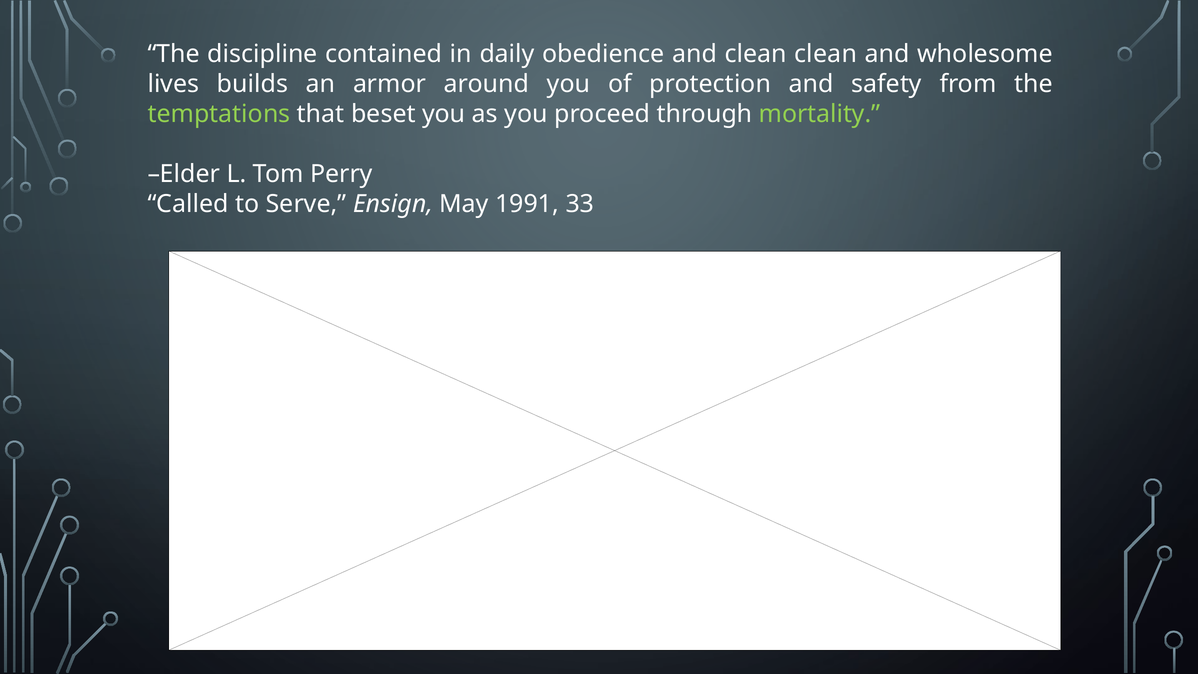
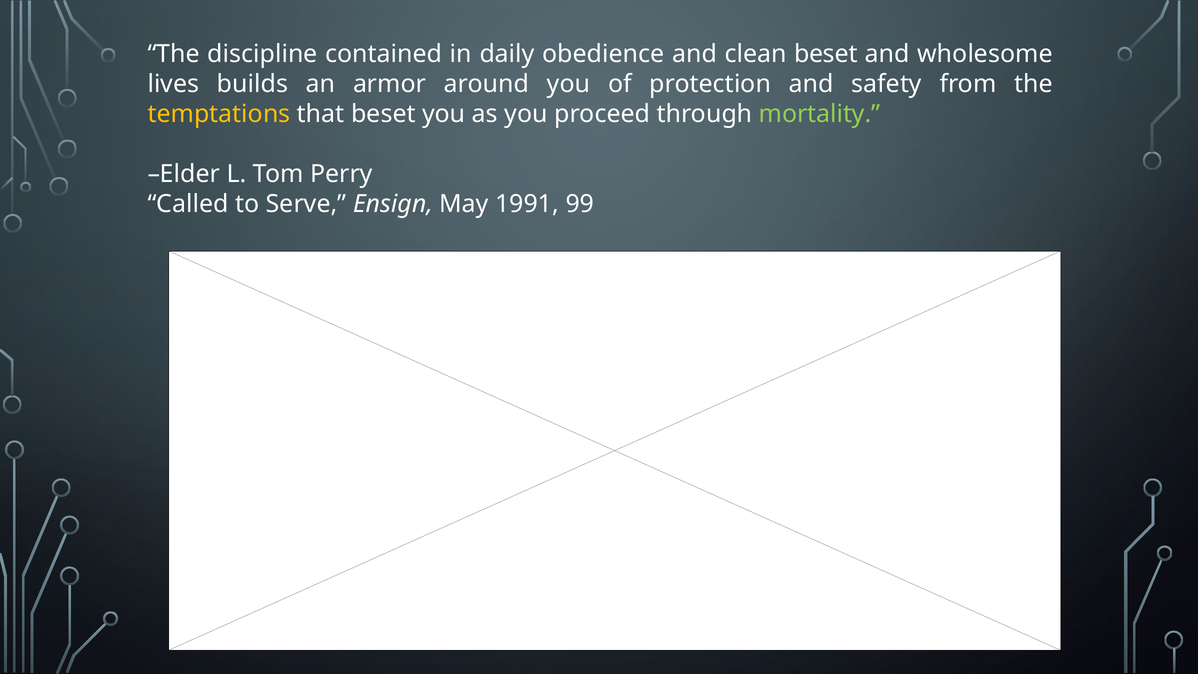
clean clean: clean -> beset (826, 54)
temptations colour: light green -> yellow (219, 114)
33: 33 -> 99 (580, 204)
